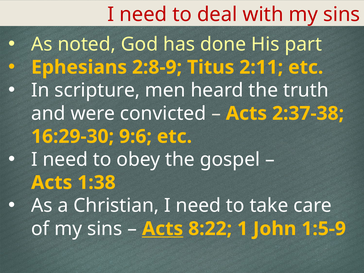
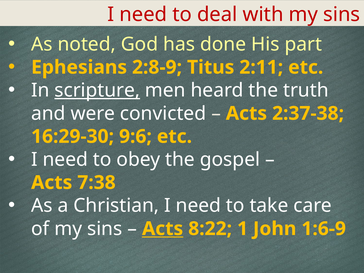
scripture underline: none -> present (97, 90)
1:38: 1:38 -> 7:38 (96, 183)
1:5-9: 1:5-9 -> 1:6-9 (324, 229)
